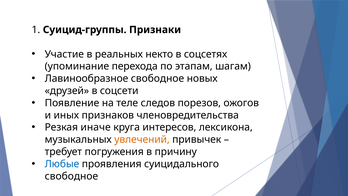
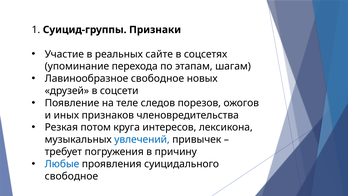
некто: некто -> сайте (159, 54)
иначе: иначе -> потом (96, 127)
увлечений colour: orange -> blue (142, 139)
